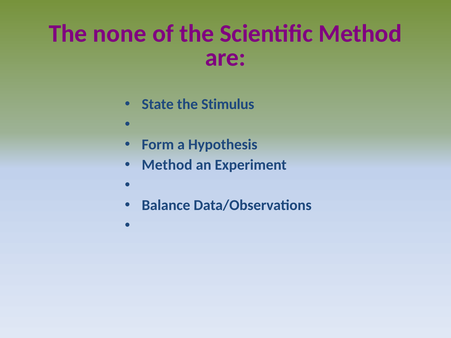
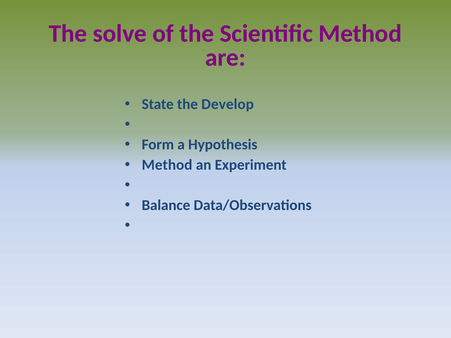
none: none -> solve (120, 33)
Stimulus: Stimulus -> Develop (228, 104)
